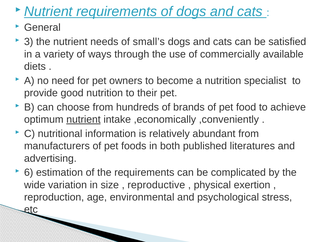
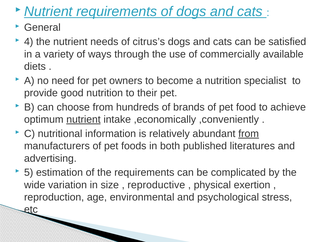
3: 3 -> 4 (29, 42)
small’s: small’s -> citrus’s (149, 42)
from underline: none -> present (249, 133)
6: 6 -> 5 (29, 172)
